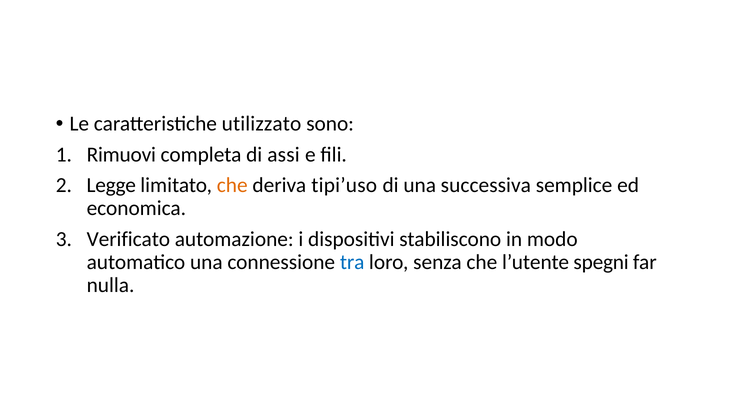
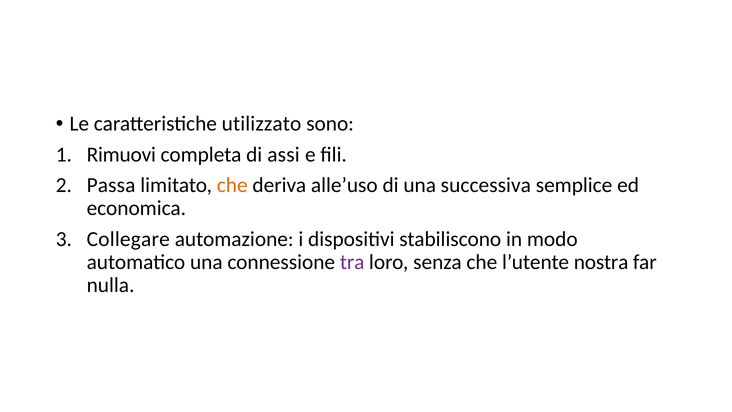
Legge: Legge -> Passa (111, 185)
tipi’uso: tipi’uso -> alle’uso (344, 185)
Verificato: Verificato -> Collegare (128, 239)
tra colour: blue -> purple (352, 262)
spegni: spegni -> nostra (601, 262)
